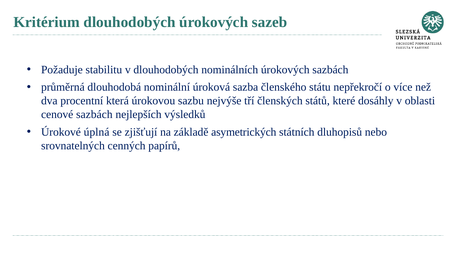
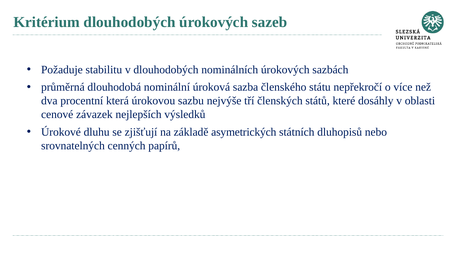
cenové sazbách: sazbách -> závazek (94, 114)
úplná: úplná -> dluhu (97, 132)
